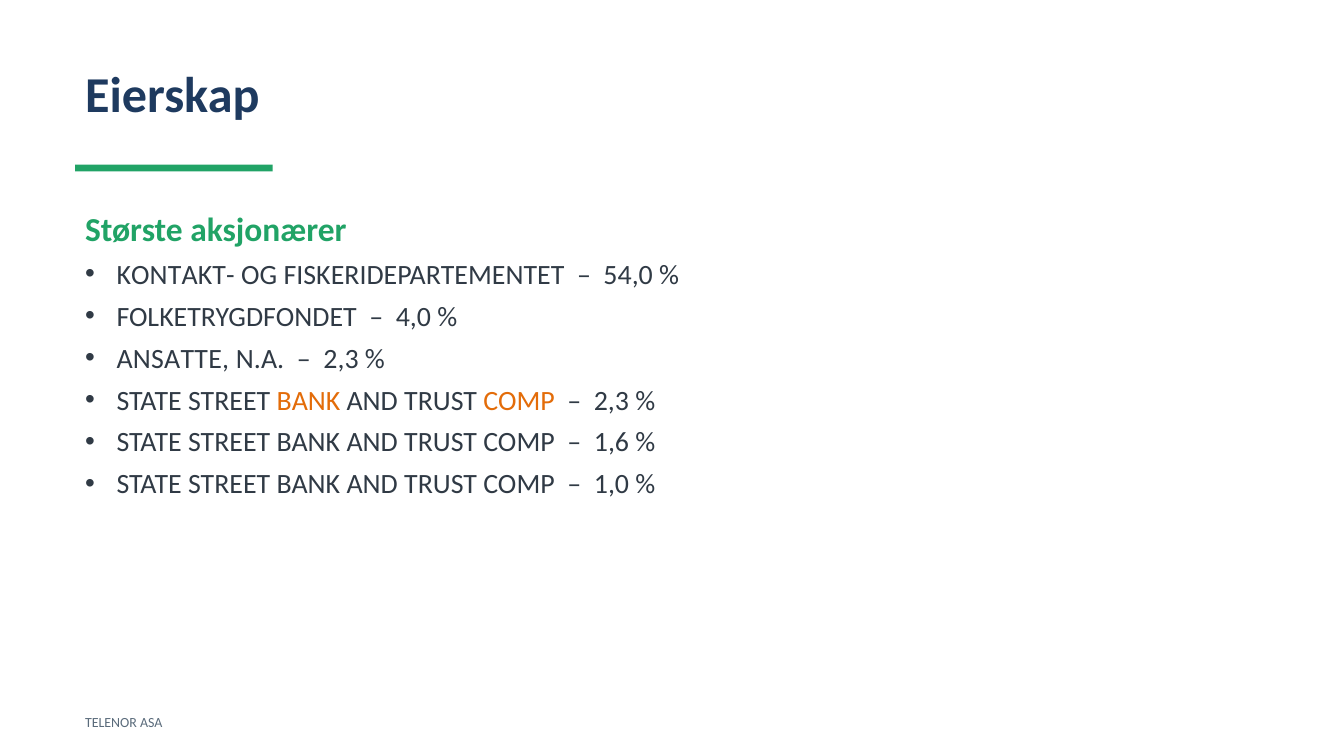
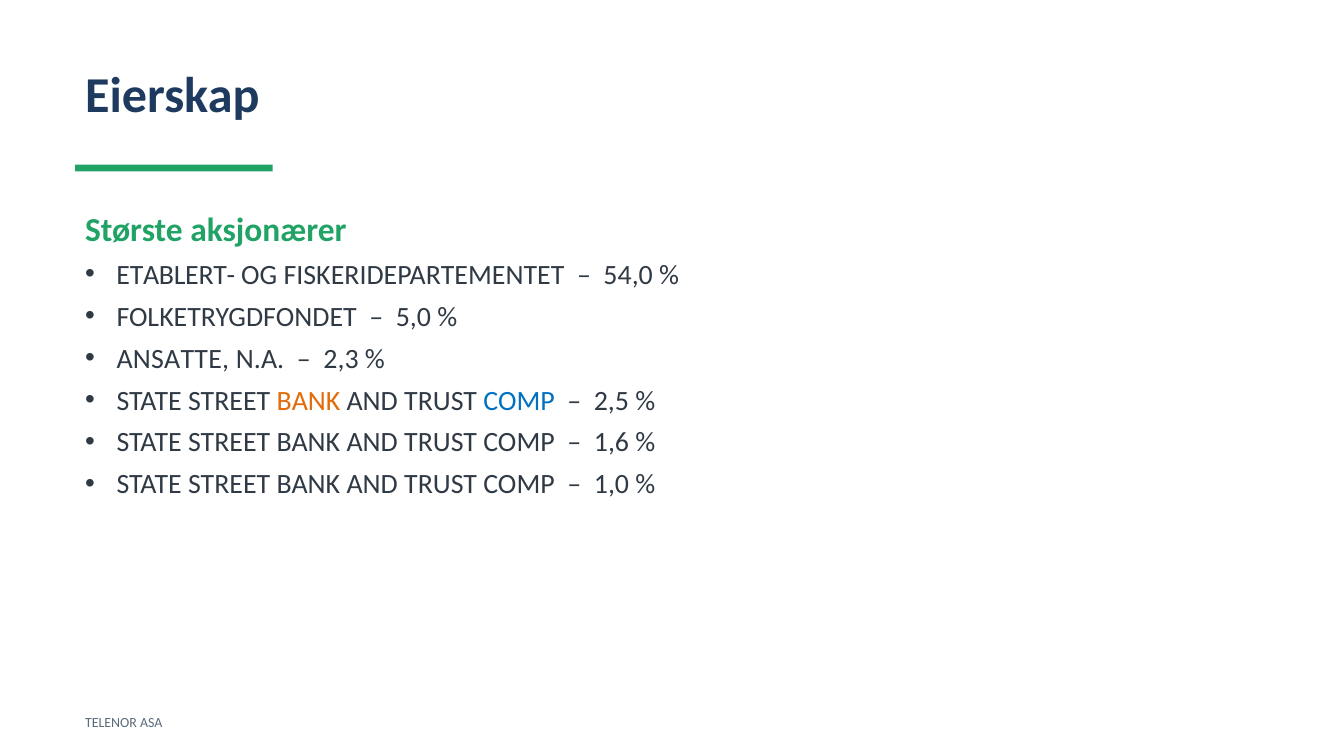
KONTAKT-: KONTAKT- -> ETABLERT- (176, 275)
4,0: 4,0 -> 5,0 (413, 317)
COMP colour: orange -> blue (519, 401)
2,3: 2,3 -> 2,5 (611, 401)
